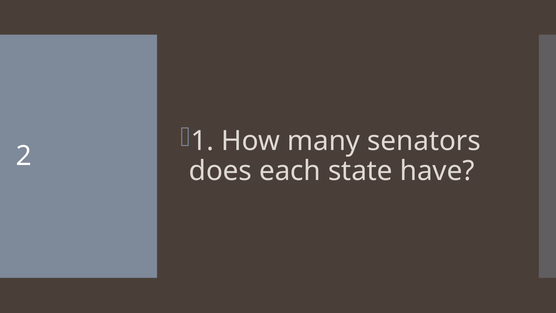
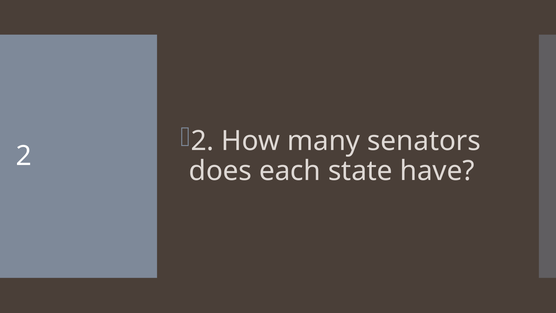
1: 1 -> 2 (202, 141)
